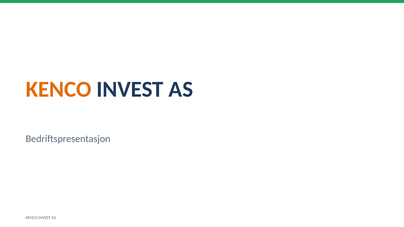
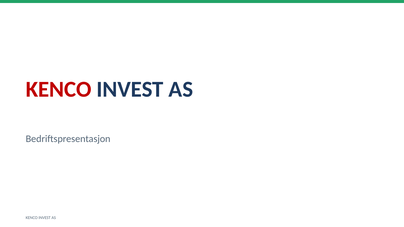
KENCO colour: orange -> red (59, 90)
